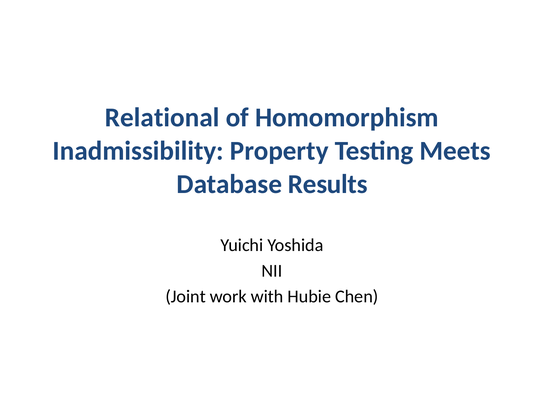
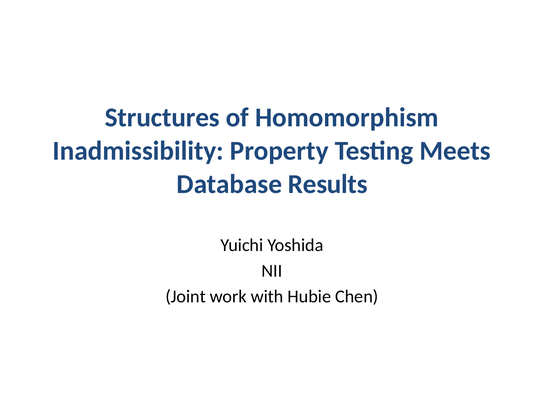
Relational: Relational -> Structures (162, 118)
